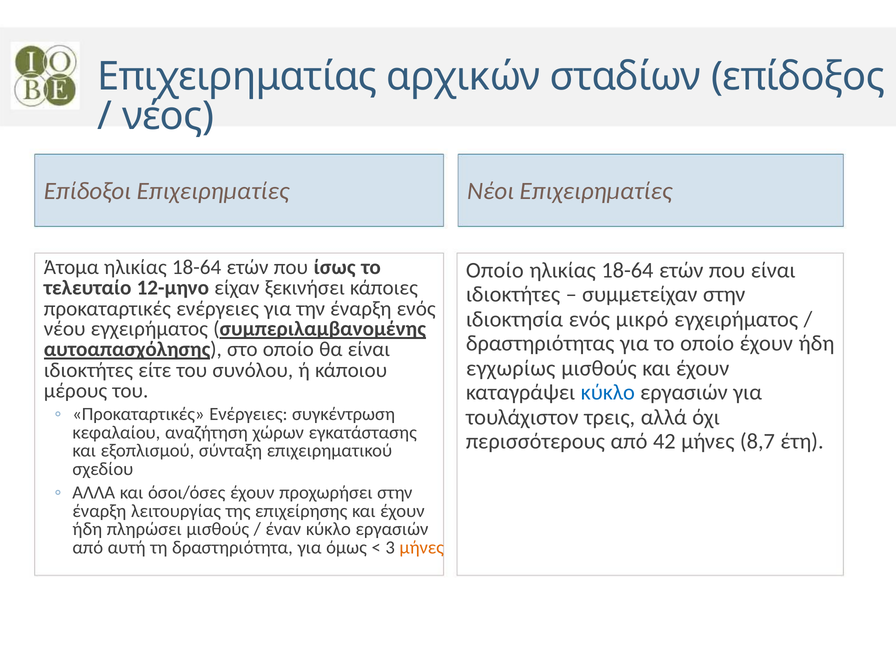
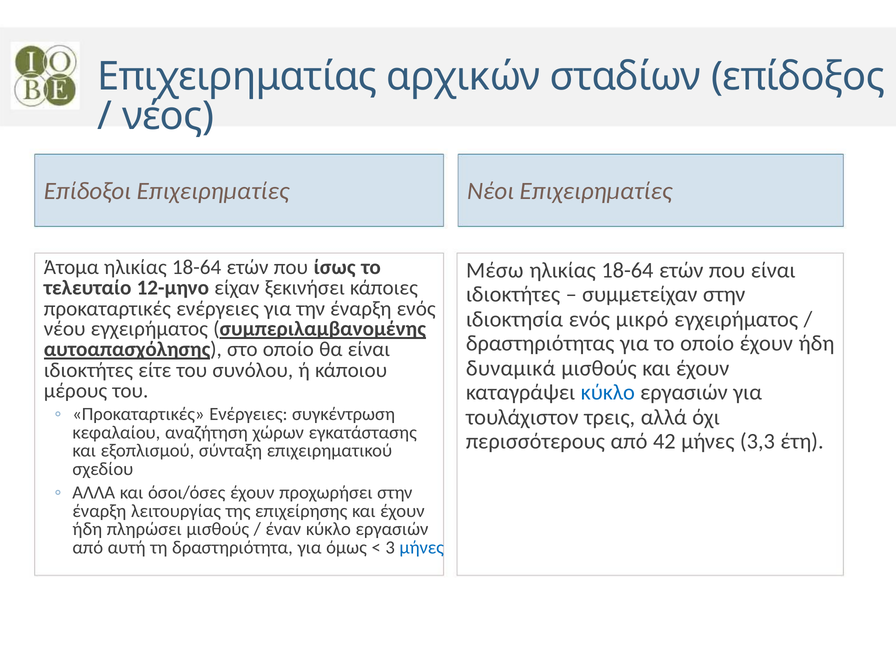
Οποίο: Οποίο -> Μέσω (495, 270)
εγχωρίως: εγχωρίως -> δυναμικά (511, 368)
8,7: 8,7 -> 3,3 (757, 441)
μήνες colour: orange -> blue (422, 548)
